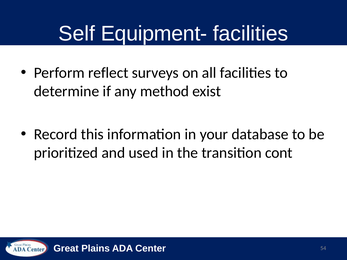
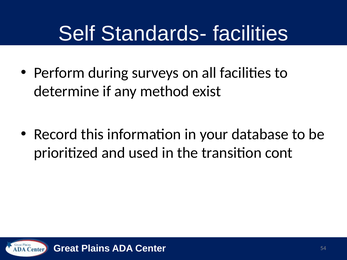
Equipment-: Equipment- -> Standards- (154, 34)
reflect: reflect -> during (108, 73)
